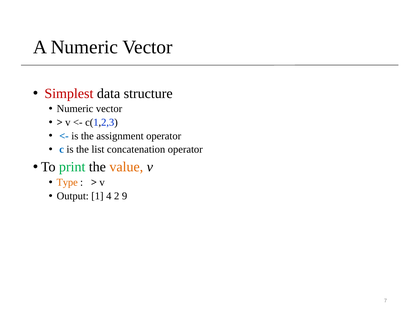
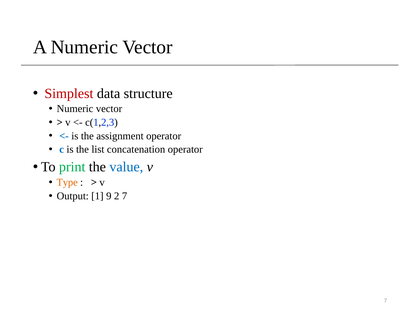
value colour: orange -> blue (126, 167)
4: 4 -> 9 (109, 196)
2 9: 9 -> 7 (125, 196)
